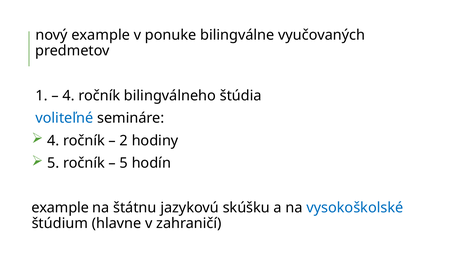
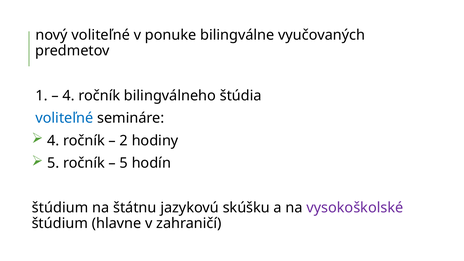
nový example: example -> voliteľné (101, 35)
example: example -> štúdium (60, 208)
vysokoškolské colour: blue -> purple (355, 208)
